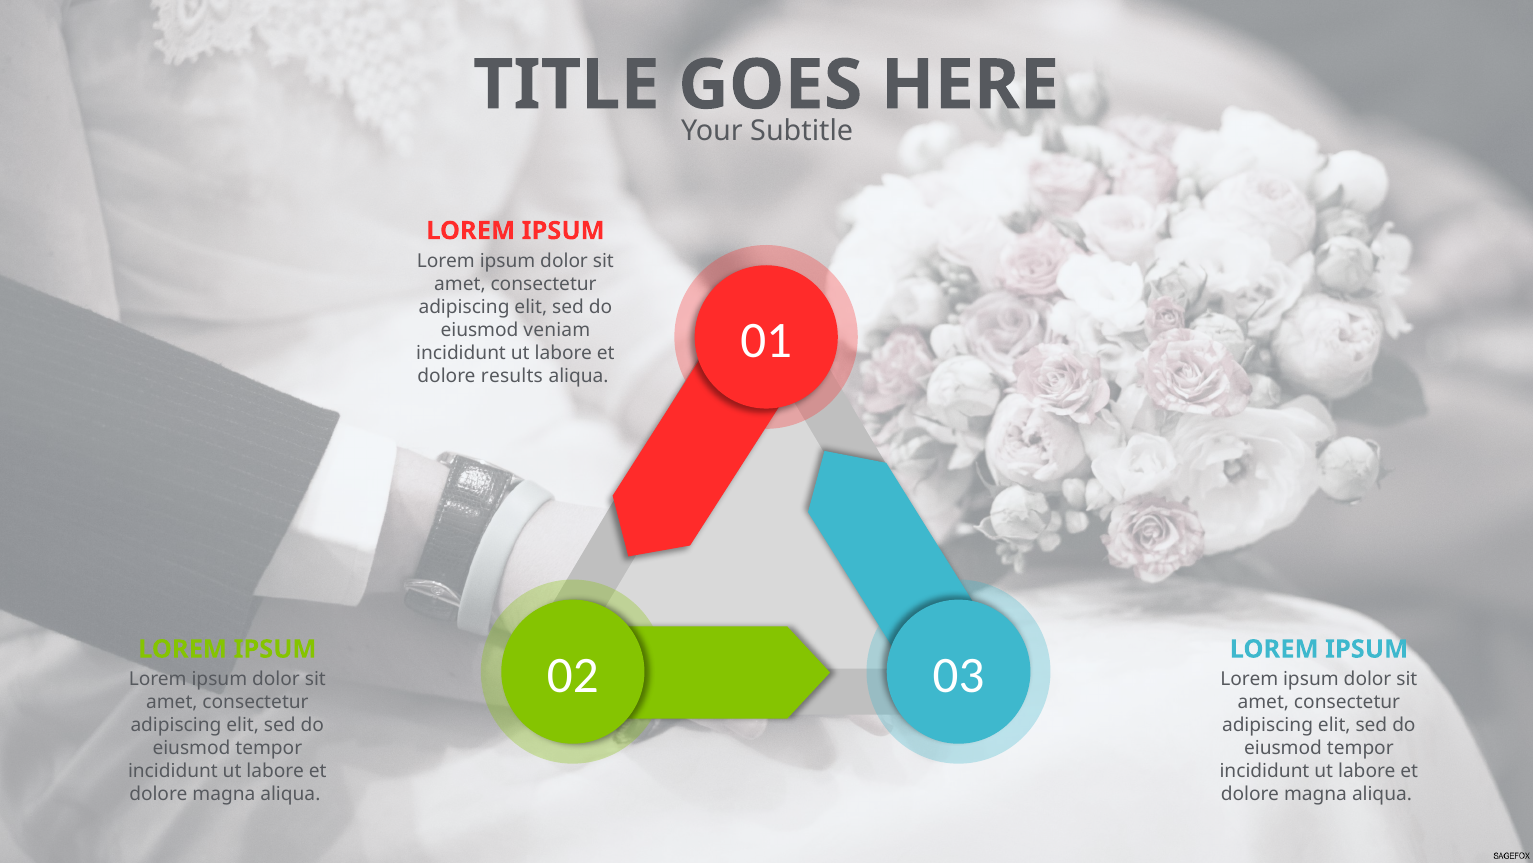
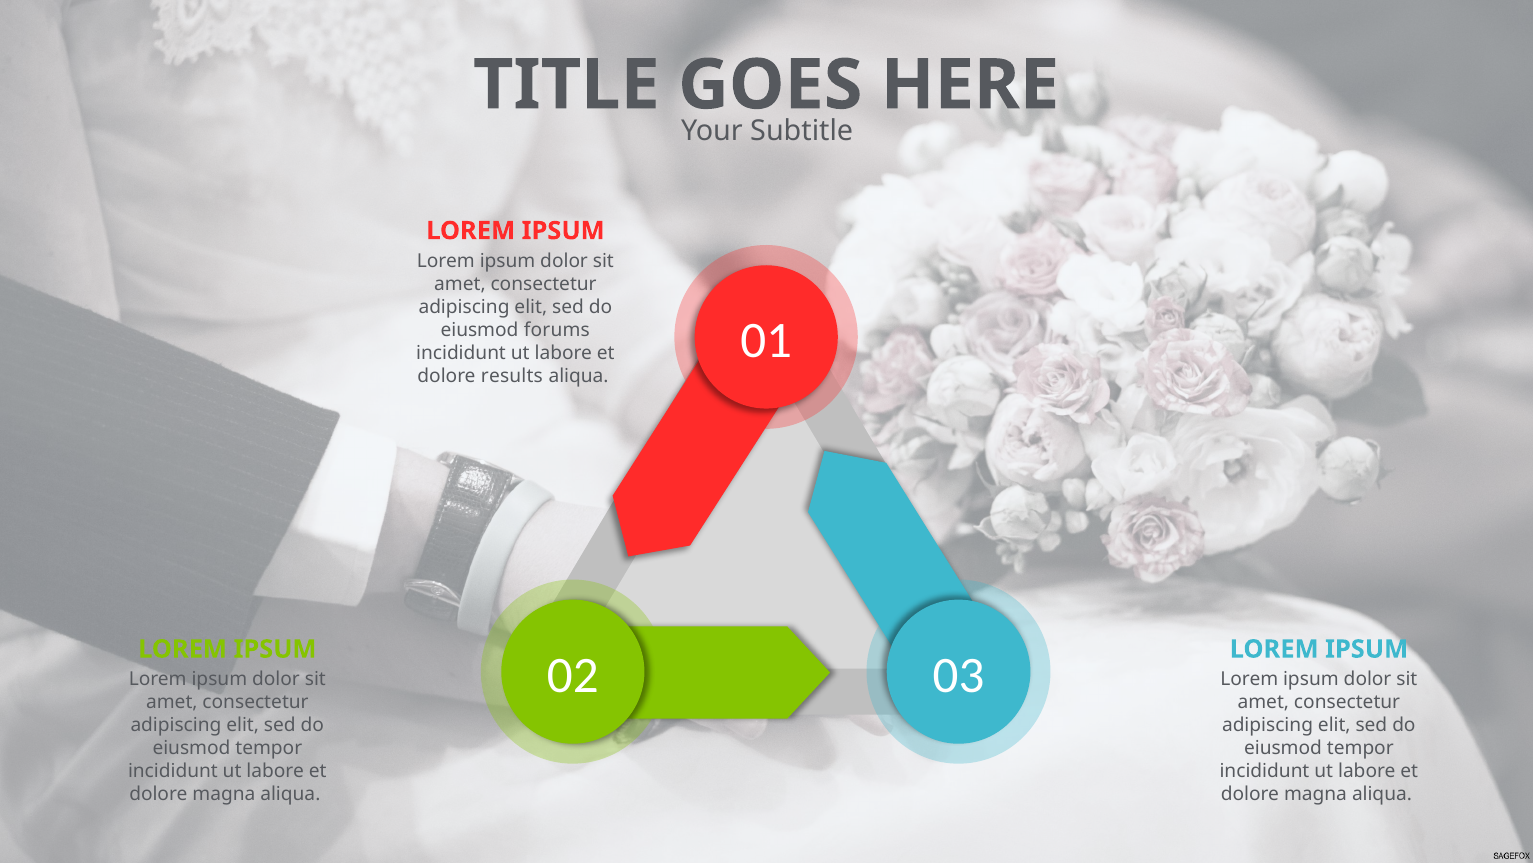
veniam: veniam -> forums (557, 330)
